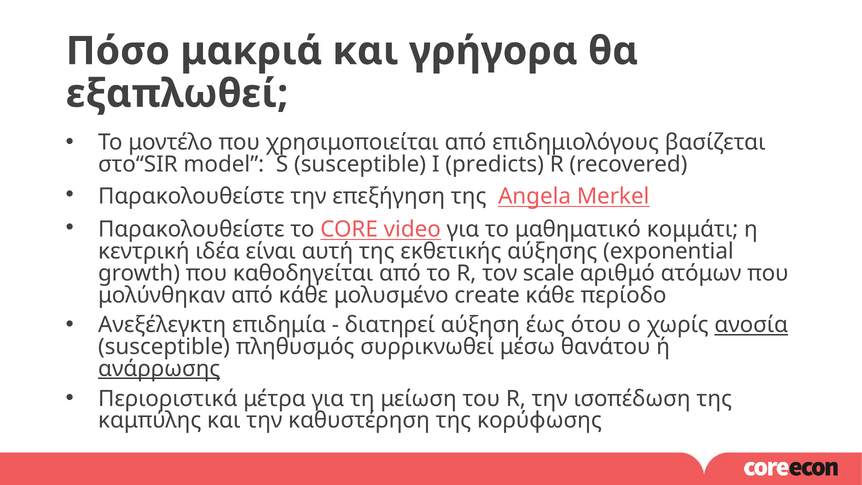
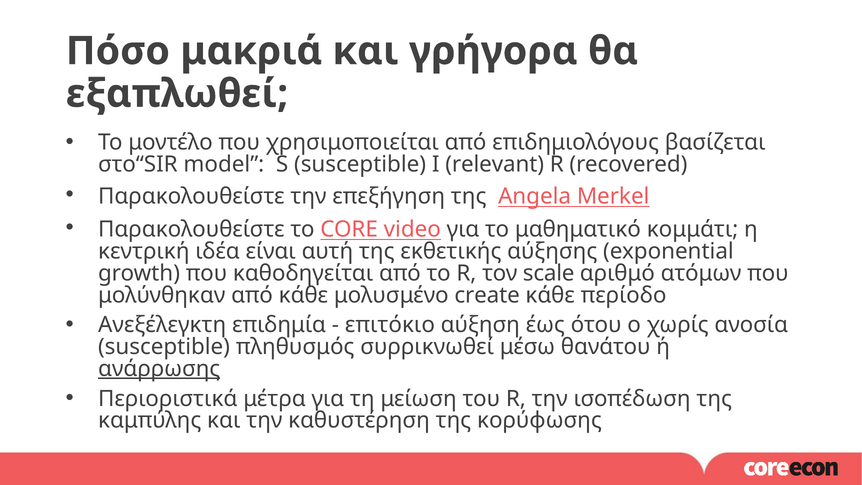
predicts: predicts -> relevant (495, 164)
διατηρεί: διατηρεί -> επιτόκιο (390, 325)
ανοσία underline: present -> none (751, 325)
